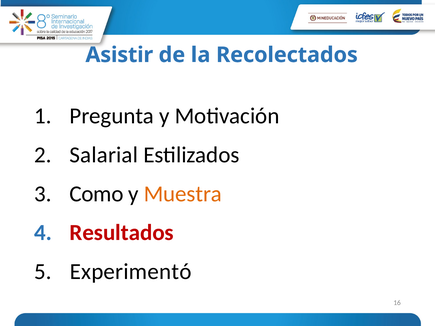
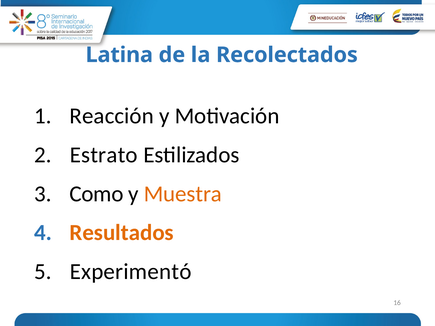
Asistir: Asistir -> Latina (119, 55)
Pregunta: Pregunta -> Reacción (112, 116)
Salarial: Salarial -> Estrato (104, 155)
Resultados colour: red -> orange (122, 233)
